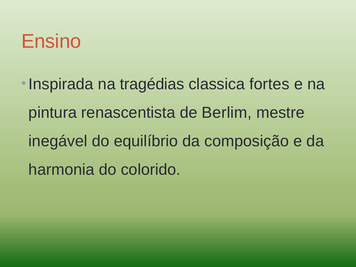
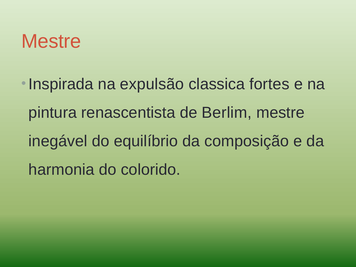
Ensino: Ensino -> Mestre (51, 41)
tragédias: tragédias -> expulsão (152, 84)
